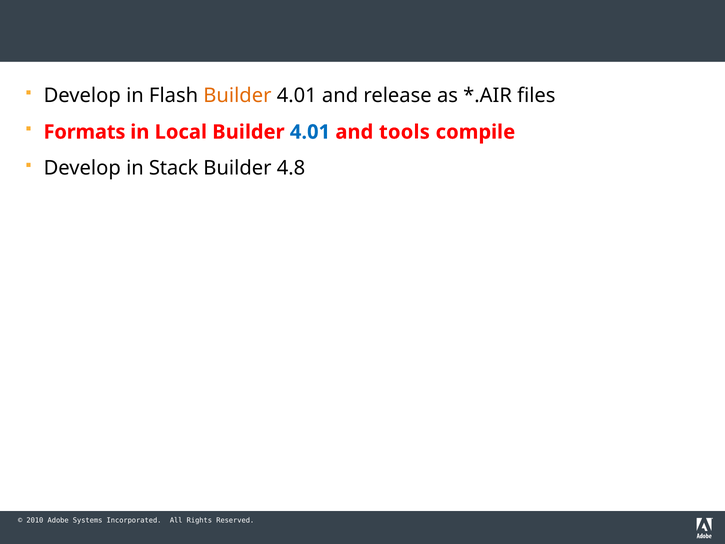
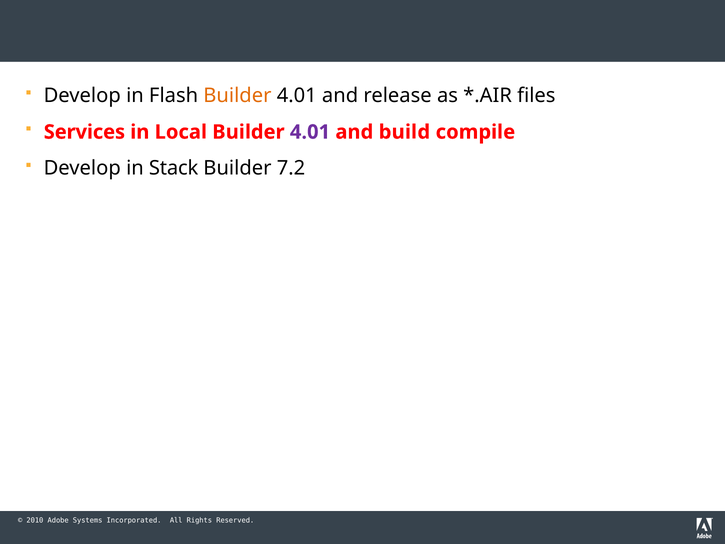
Formats: Formats -> Services (84, 132)
4.01 colour: blue -> purple (310, 132)
tools: tools -> build (404, 132)
4.8: 4.8 -> 7.2 (291, 168)
